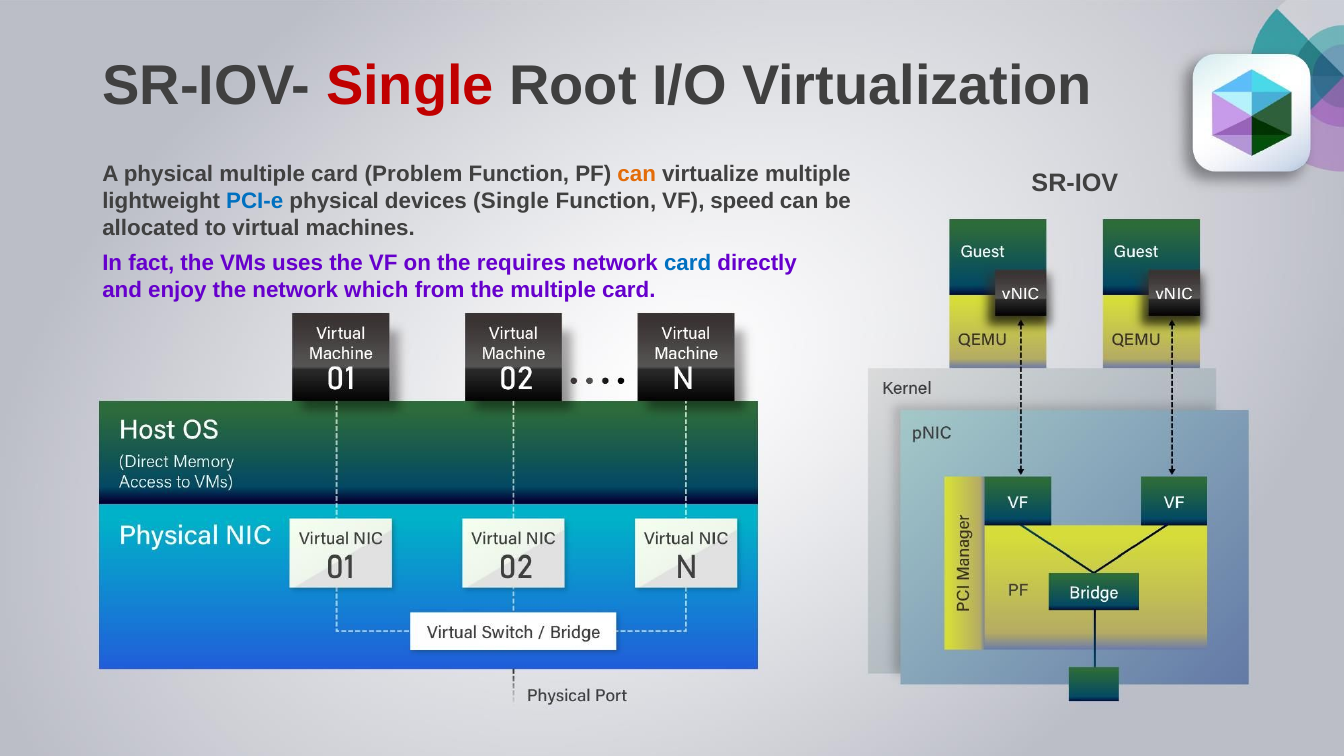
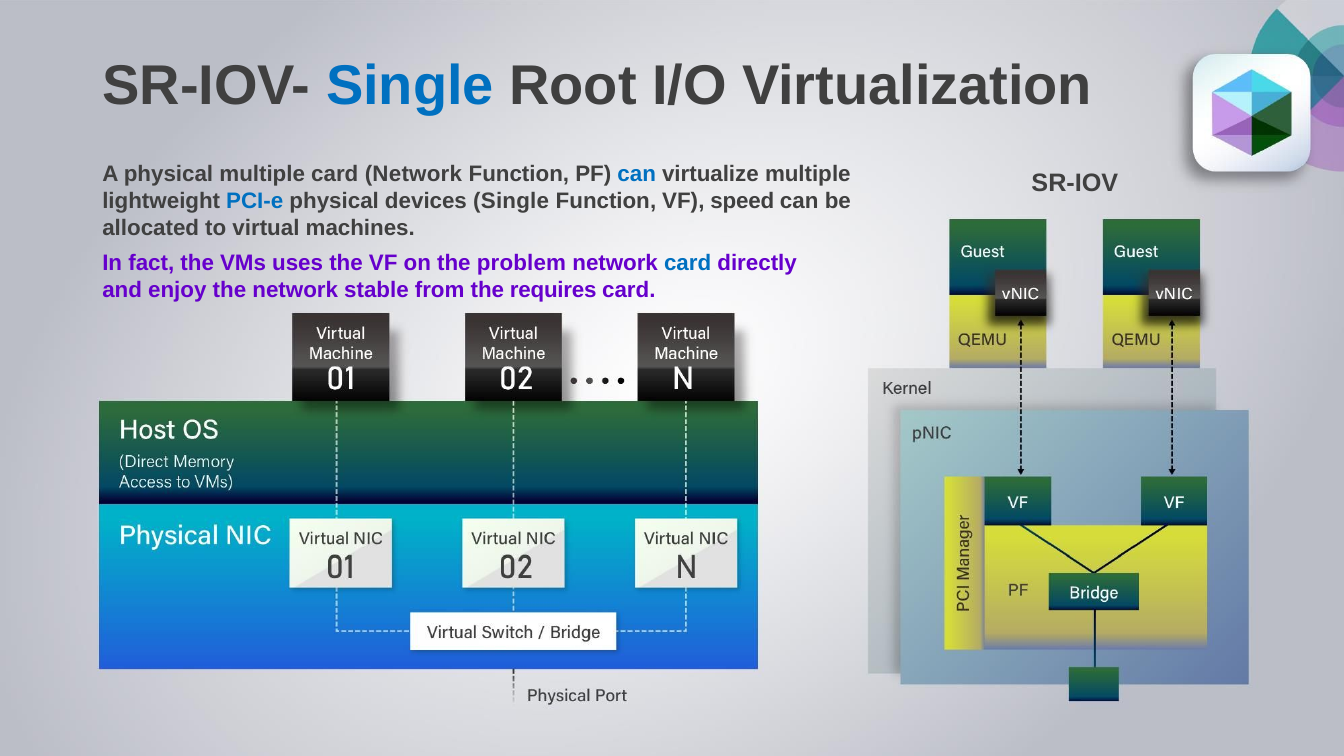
Single colour: red -> blue (410, 86)
card Problem: Problem -> Network (413, 174)
can colour: orange -> blue (637, 174)
requires: requires -> problem (521, 264)
which: which -> stable (376, 290)
the multiple: multiple -> requires (553, 290)
